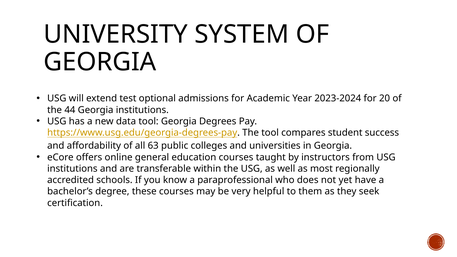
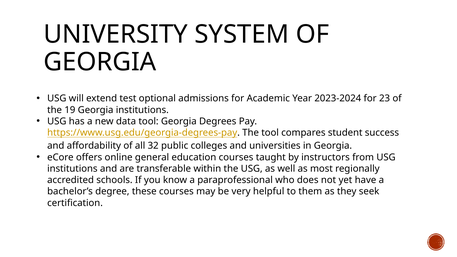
20: 20 -> 23 (385, 99)
44: 44 -> 19 (70, 110)
63: 63 -> 32 (153, 146)
